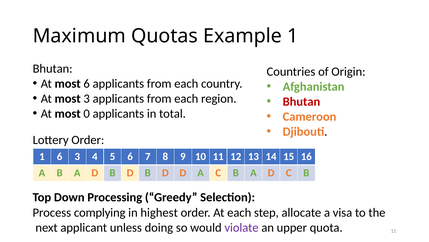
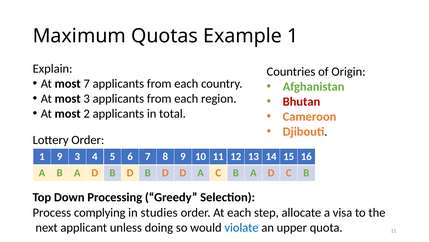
Bhutan: Bhutan -> Explain (53, 68)
most 6: 6 -> 7 (87, 83)
0: 0 -> 2 (87, 113)
1 6: 6 -> 9 (60, 156)
highest: highest -> studies (159, 212)
violate colour: purple -> blue (242, 227)
